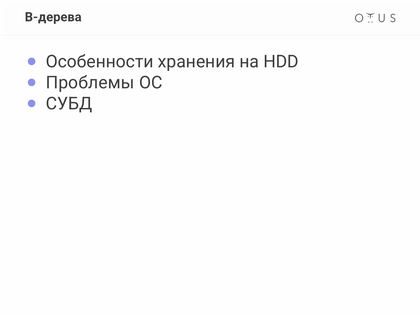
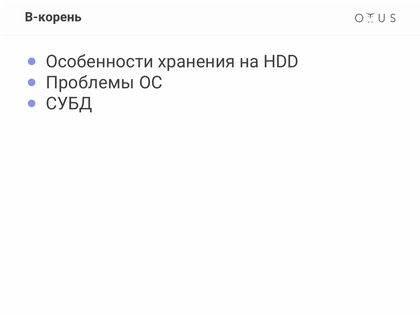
В-дерева: В-дерева -> В-корень (53, 17)
